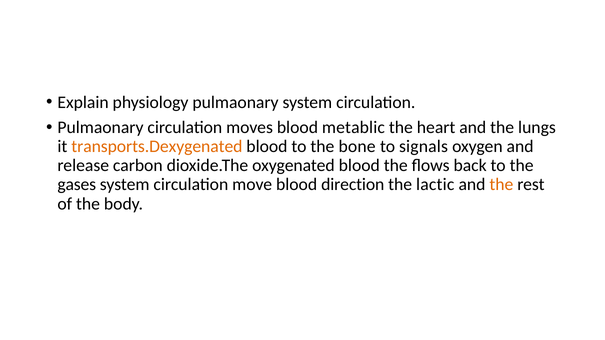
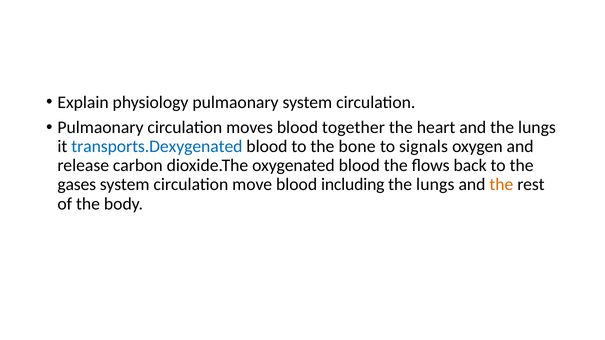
metablic: metablic -> together (353, 128)
transports.Dexygenated colour: orange -> blue (157, 147)
direction: direction -> including (353, 185)
lactic: lactic -> lungs (435, 185)
